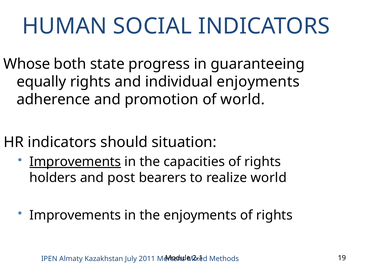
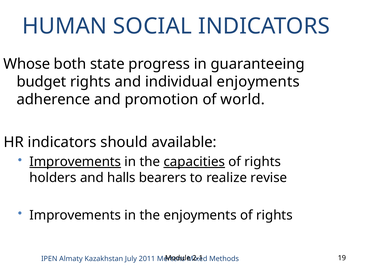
equally: equally -> budget (41, 82)
situation: situation -> available (184, 142)
capacities underline: none -> present (194, 162)
post: post -> halls (121, 178)
realize world: world -> revise (269, 178)
